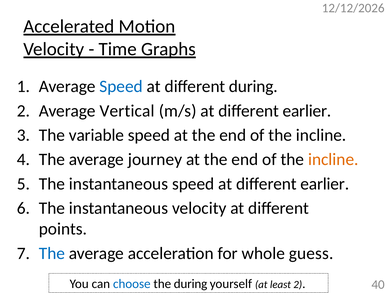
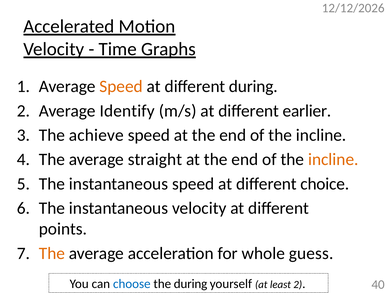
Speed colour: blue -> orange (121, 86)
Vertical: Vertical -> Identify (127, 111)
variable: variable -> achieve (96, 135)
journey: journey -> straight (155, 159)
speed at different earlier: earlier -> choice (325, 183)
The colour: blue -> orange (52, 253)
